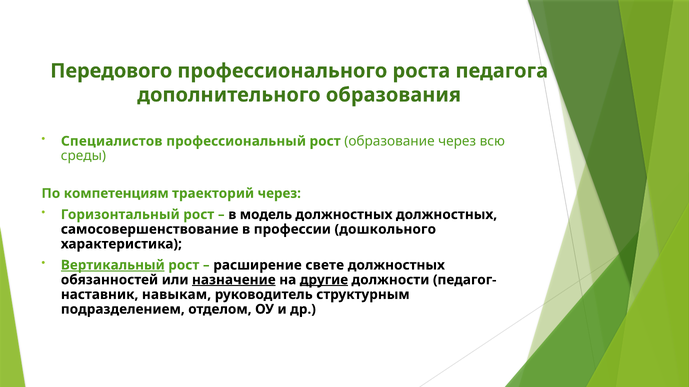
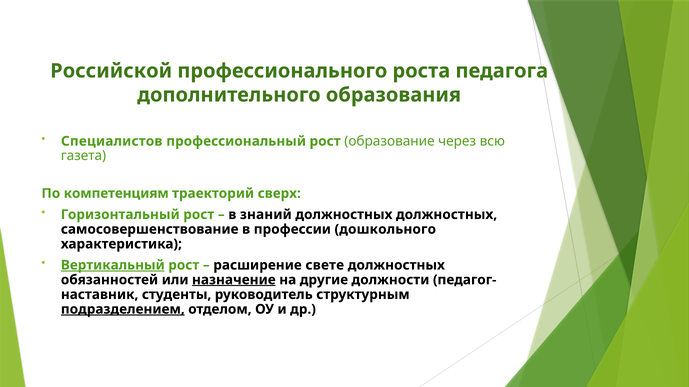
Передового: Передового -> Российской (111, 71)
среды: среды -> газета (83, 156)
траекторий через: через -> сверх (279, 194)
модель: модель -> знаний (266, 215)
другие underline: present -> none (324, 280)
навыкам: навыкам -> студенты (177, 295)
подразделением underline: none -> present (123, 310)
